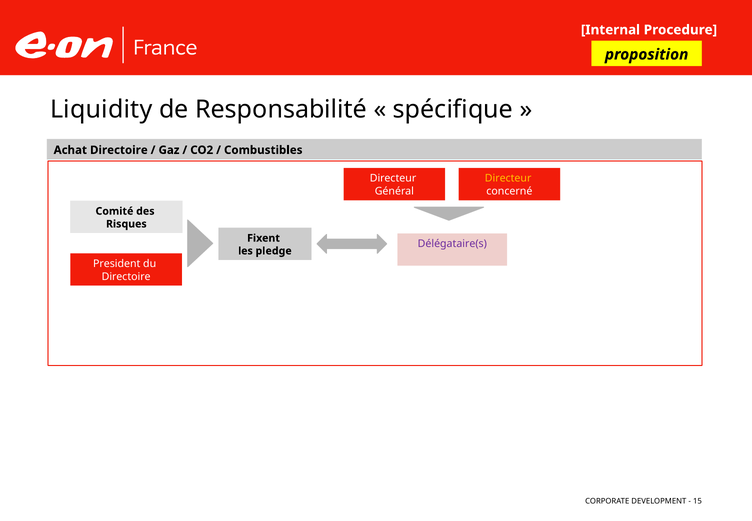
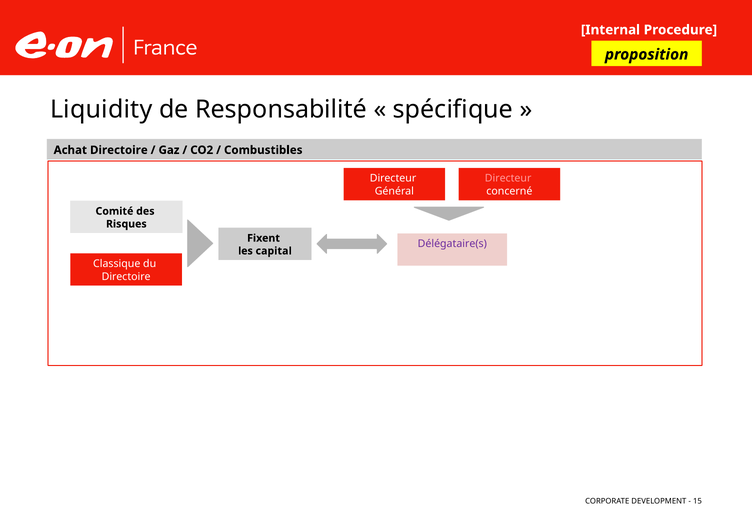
Directeur colour: yellow -> pink (508, 178)
pledge: pledge -> capital (274, 251)
President: President -> Classique (117, 264)
